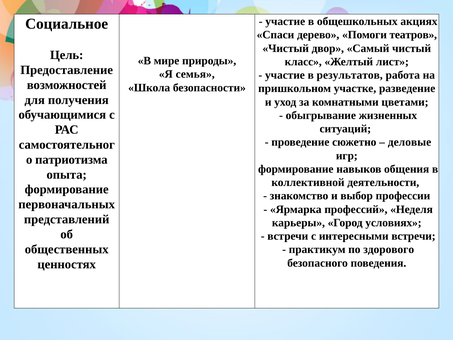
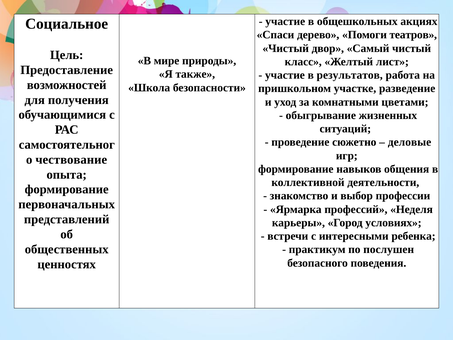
семья: семья -> также (195, 74)
патриотизма: патриотизма -> чествование (71, 159)
интересными встречи: встречи -> ребенка (414, 236)
здорового: здорового -> послушен (389, 249)
